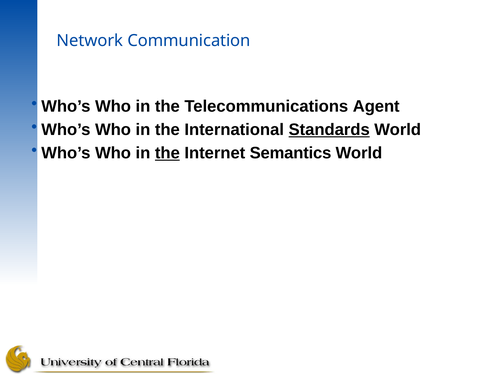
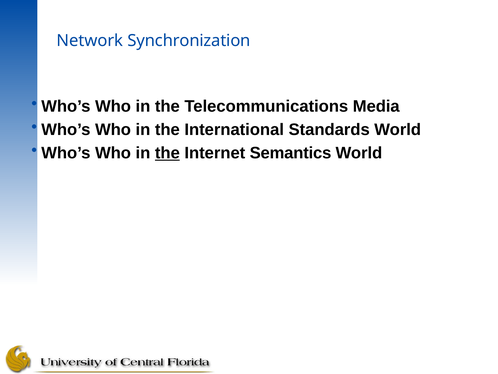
Communication: Communication -> Synchronization (189, 41)
Agent: Agent -> Media (376, 106)
Standards underline: present -> none (329, 129)
